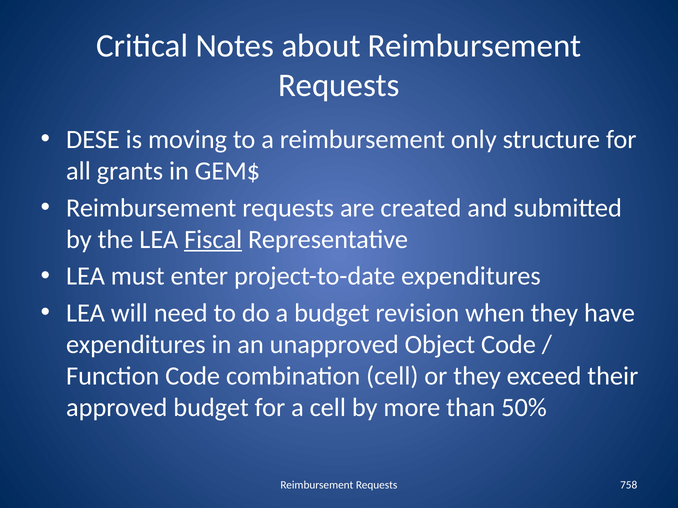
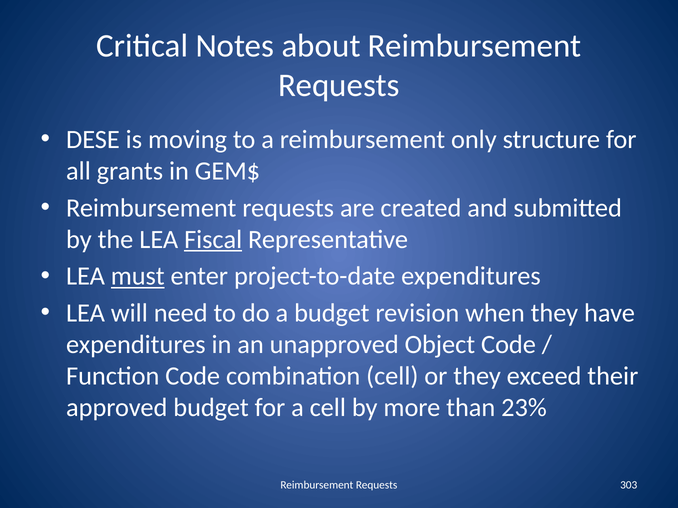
must underline: none -> present (138, 277)
50%: 50% -> 23% (524, 408)
758: 758 -> 303 (629, 486)
